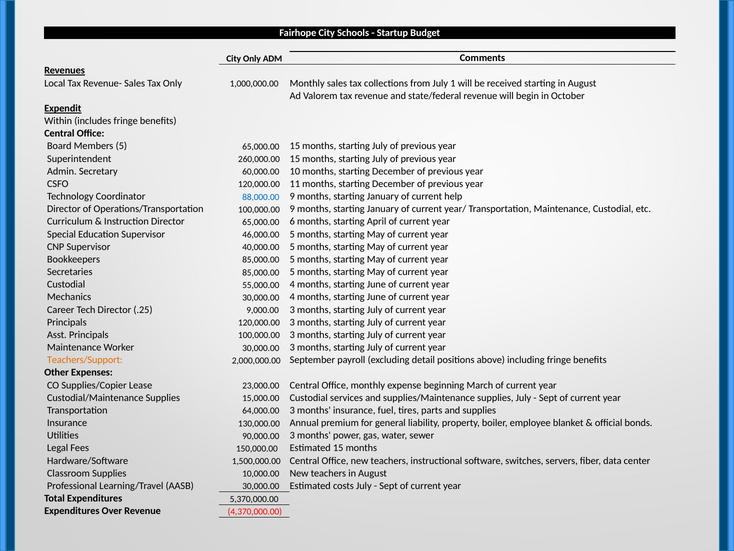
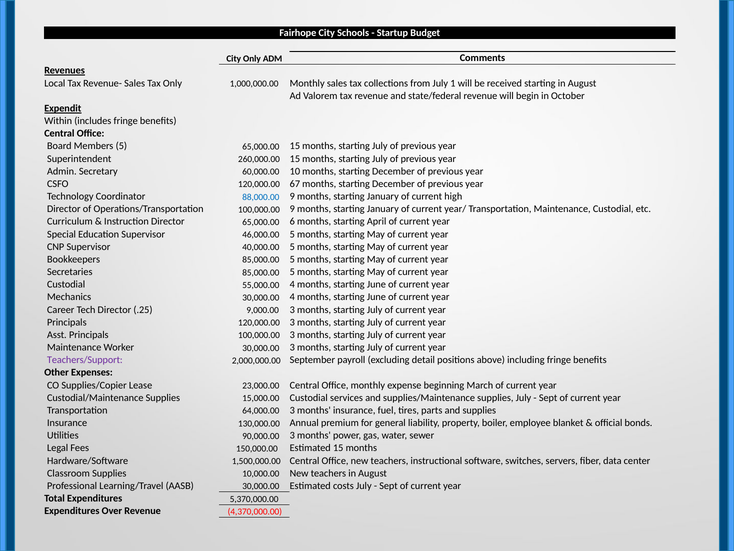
11: 11 -> 67 (295, 184)
help: help -> high (453, 196)
Teachers/Support colour: orange -> purple (85, 360)
